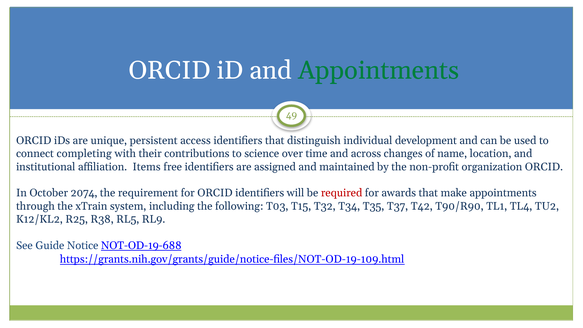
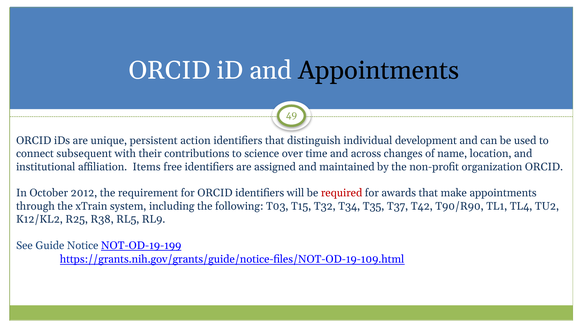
Appointments colour: green -> black (379, 71)
access: access -> action (195, 140)
completing: completing -> subsequent (84, 154)
2074: 2074 -> 2012 (84, 193)
NOT-OD-19-688: NOT-OD-19-688 -> NOT-OD-19-199 (141, 245)
